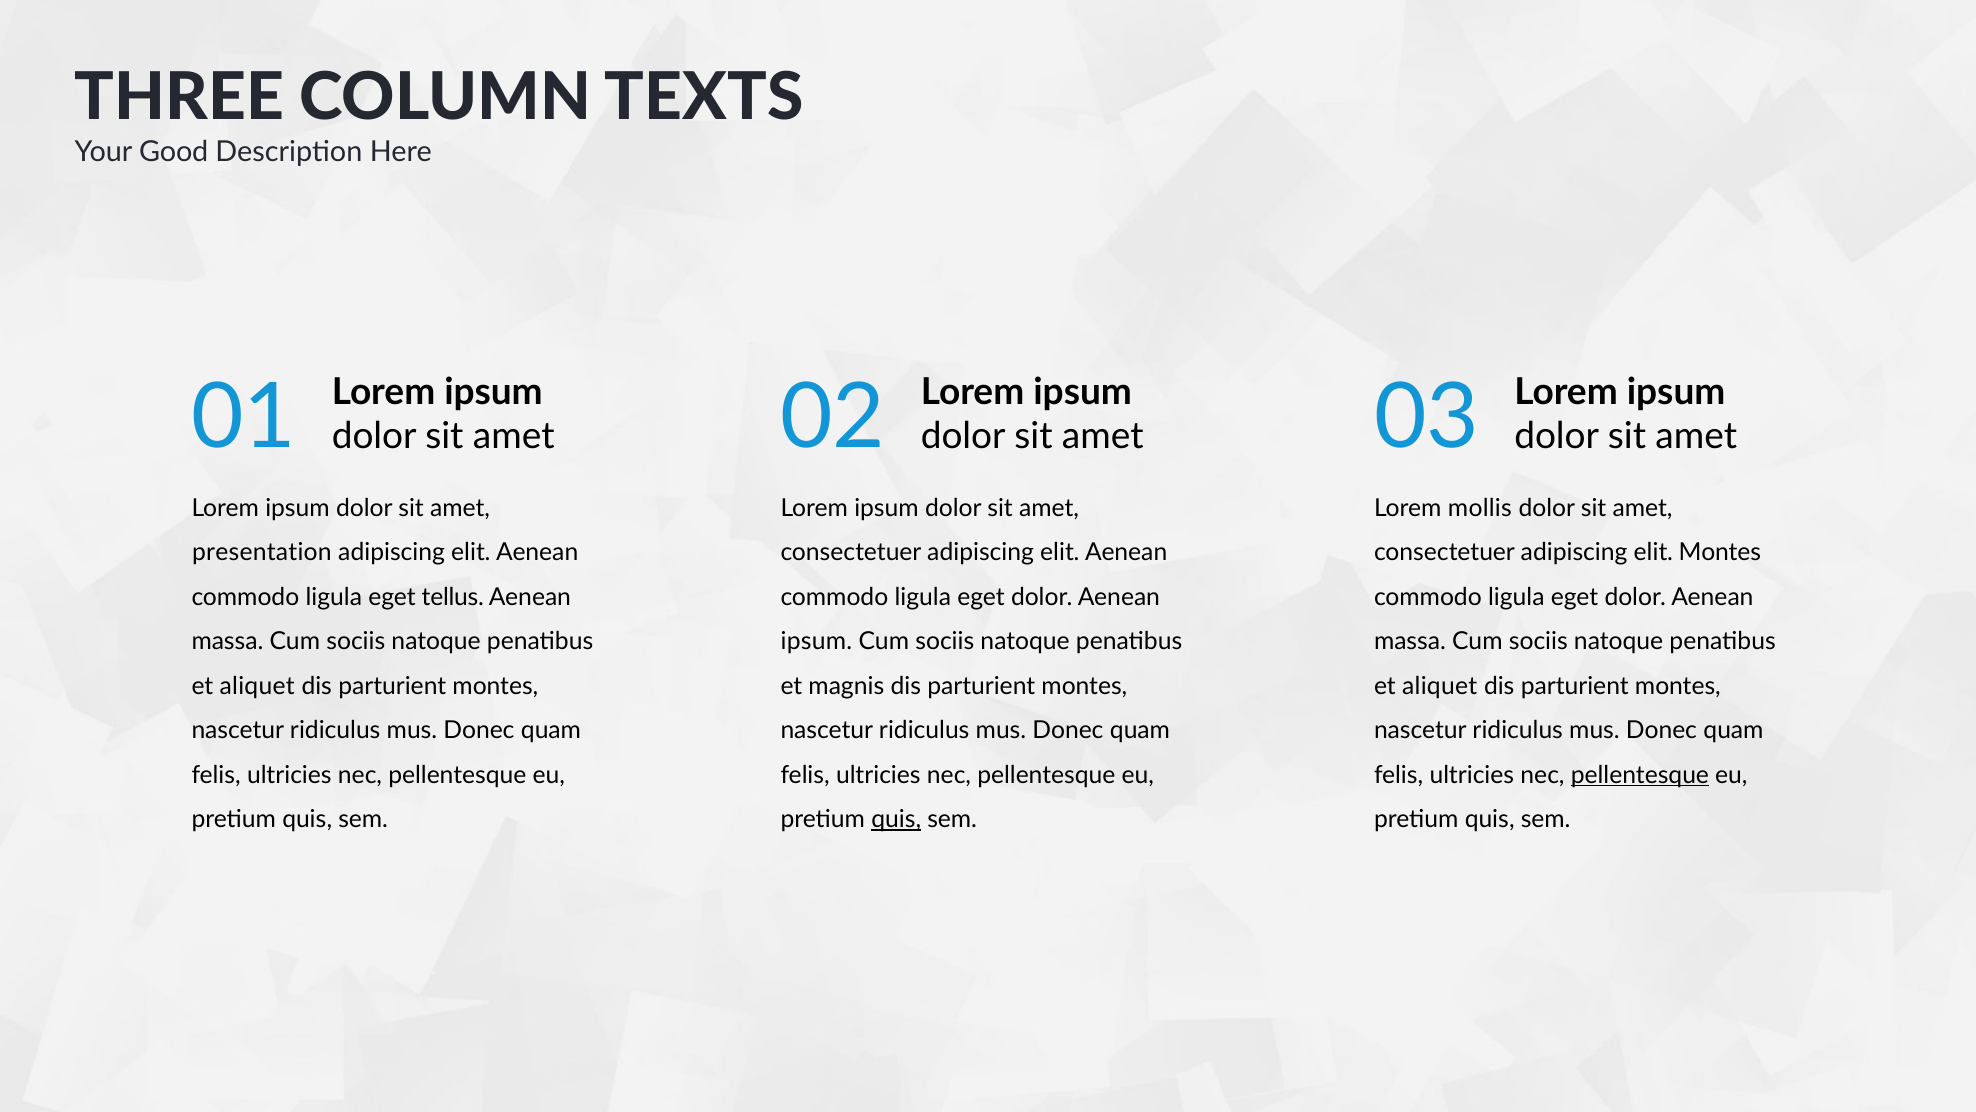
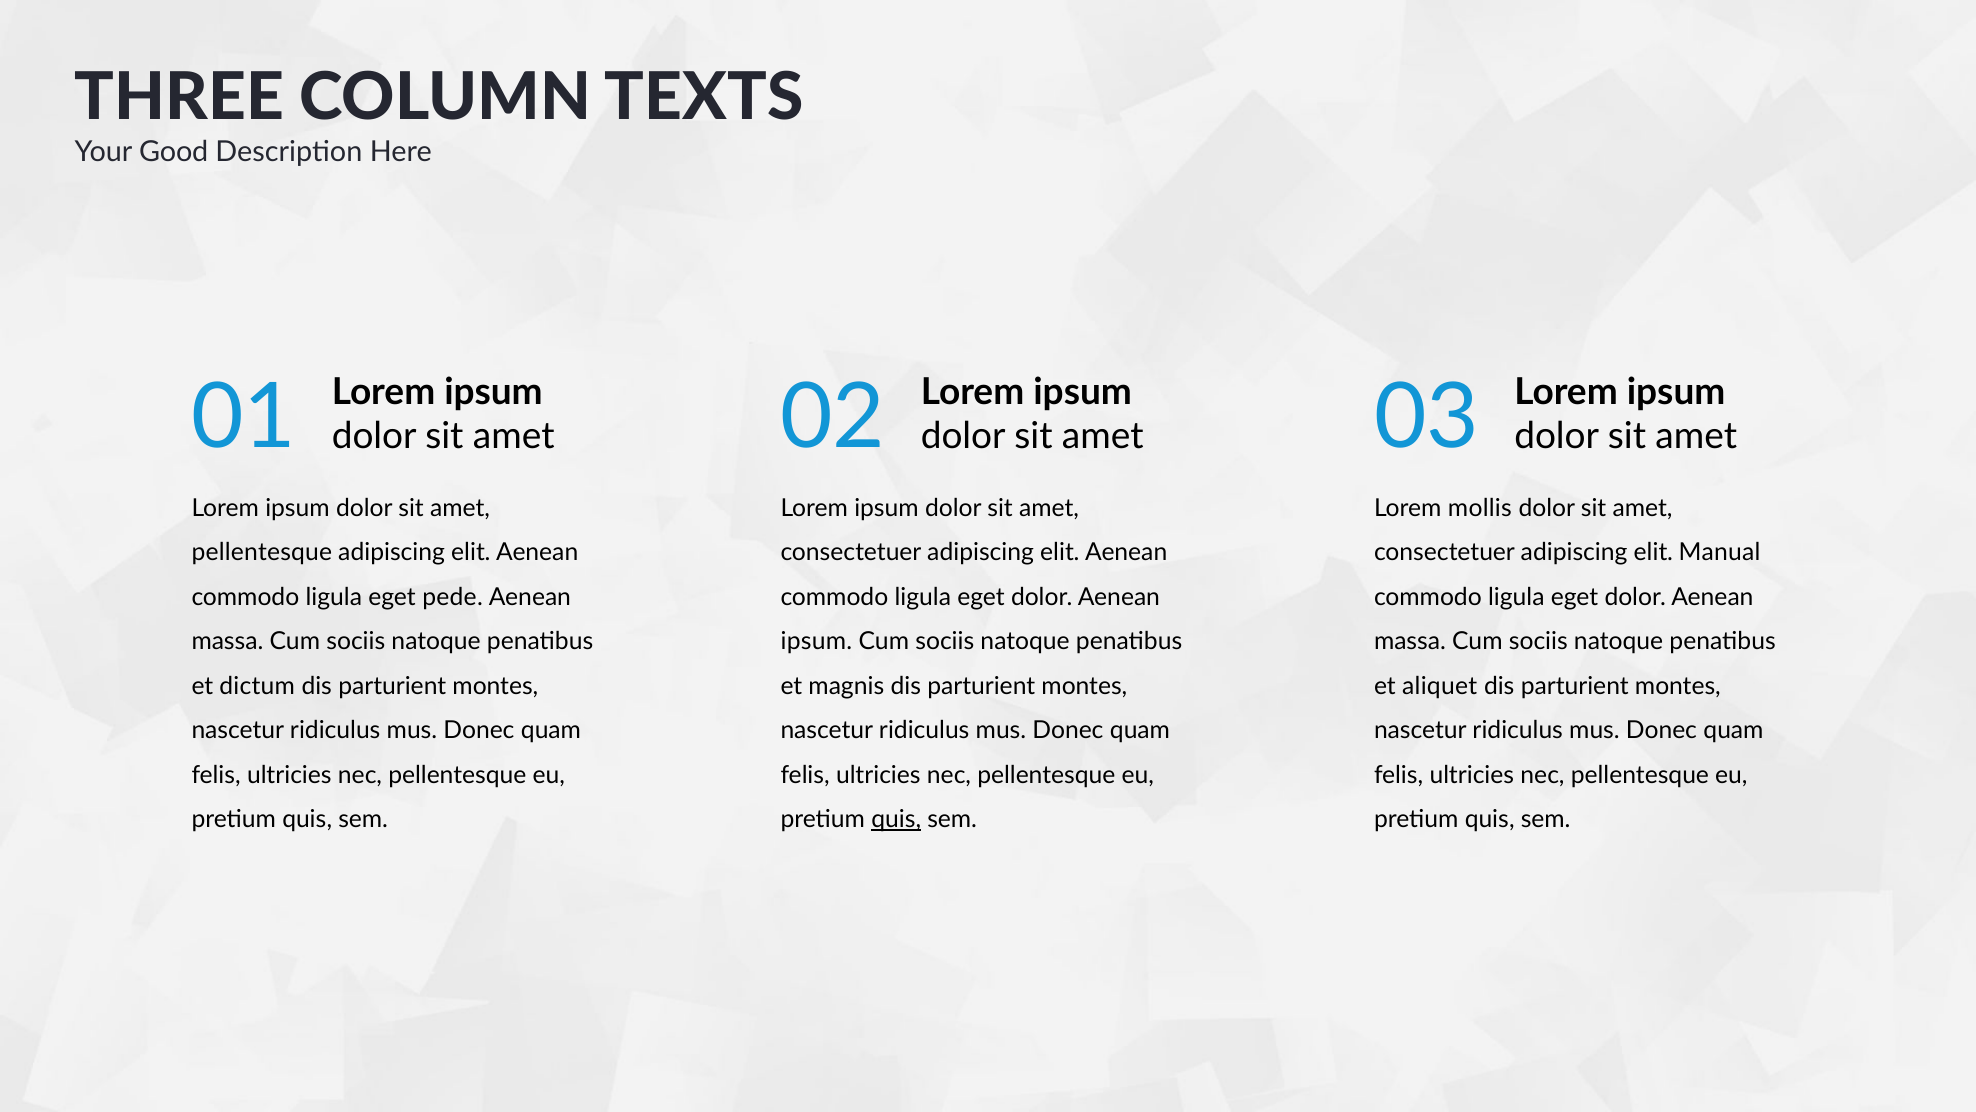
presentation: presentation -> pellentesque (262, 552)
elit Montes: Montes -> Manual (1720, 552)
tellus: tellus -> pede (453, 597)
aliquet: aliquet -> dictum (257, 686)
pellentesque underline: present -> none (1640, 775)
